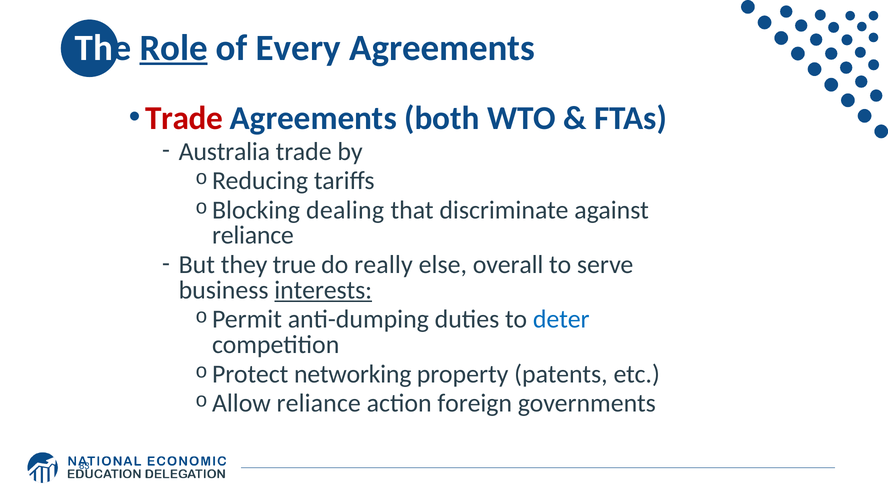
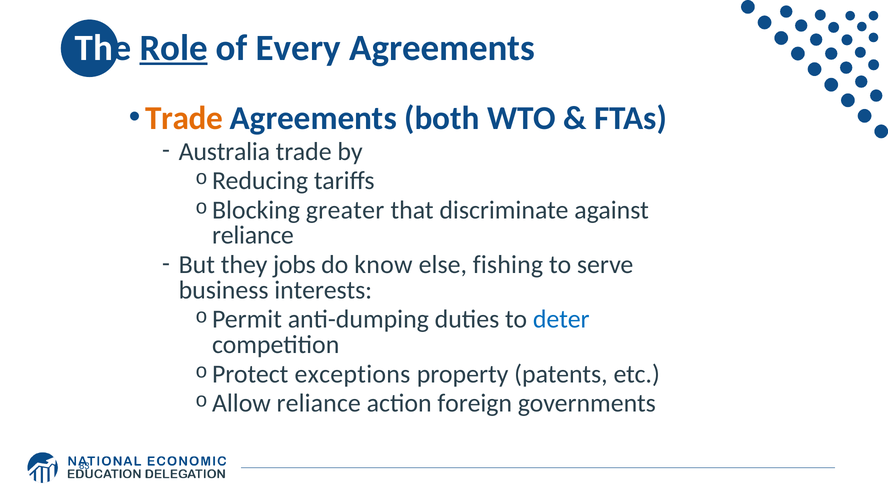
Trade colour: red -> orange (184, 118)
dealing: dealing -> greater (345, 210)
true: true -> jobs (294, 265)
really: really -> know (383, 265)
overall: overall -> fishing (508, 265)
interests underline: present -> none (323, 290)
networking: networking -> exceptions (352, 374)
